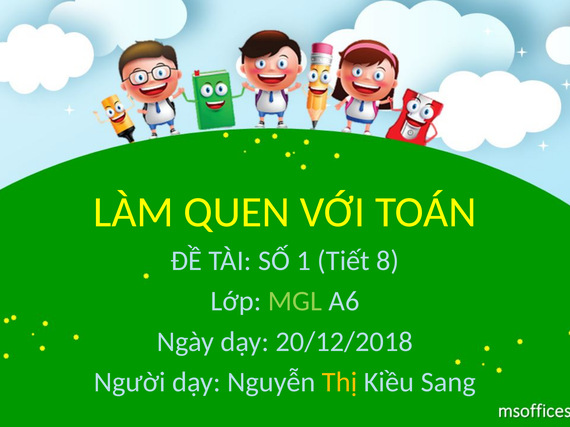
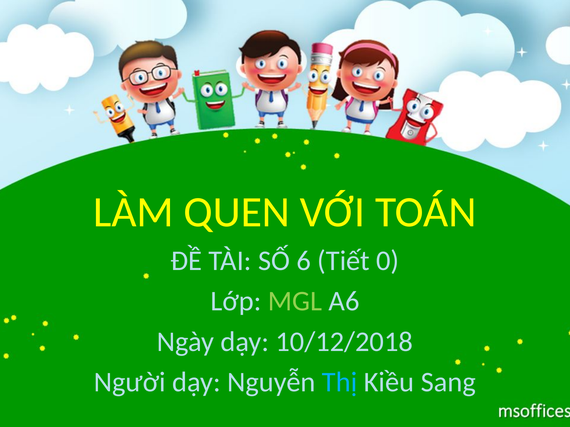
1: 1 -> 6 (304, 261)
8: 8 -> 0 (388, 261)
20/12/2018: 20/12/2018 -> 10/12/2018 (344, 342)
Thị colour: yellow -> light blue (340, 383)
